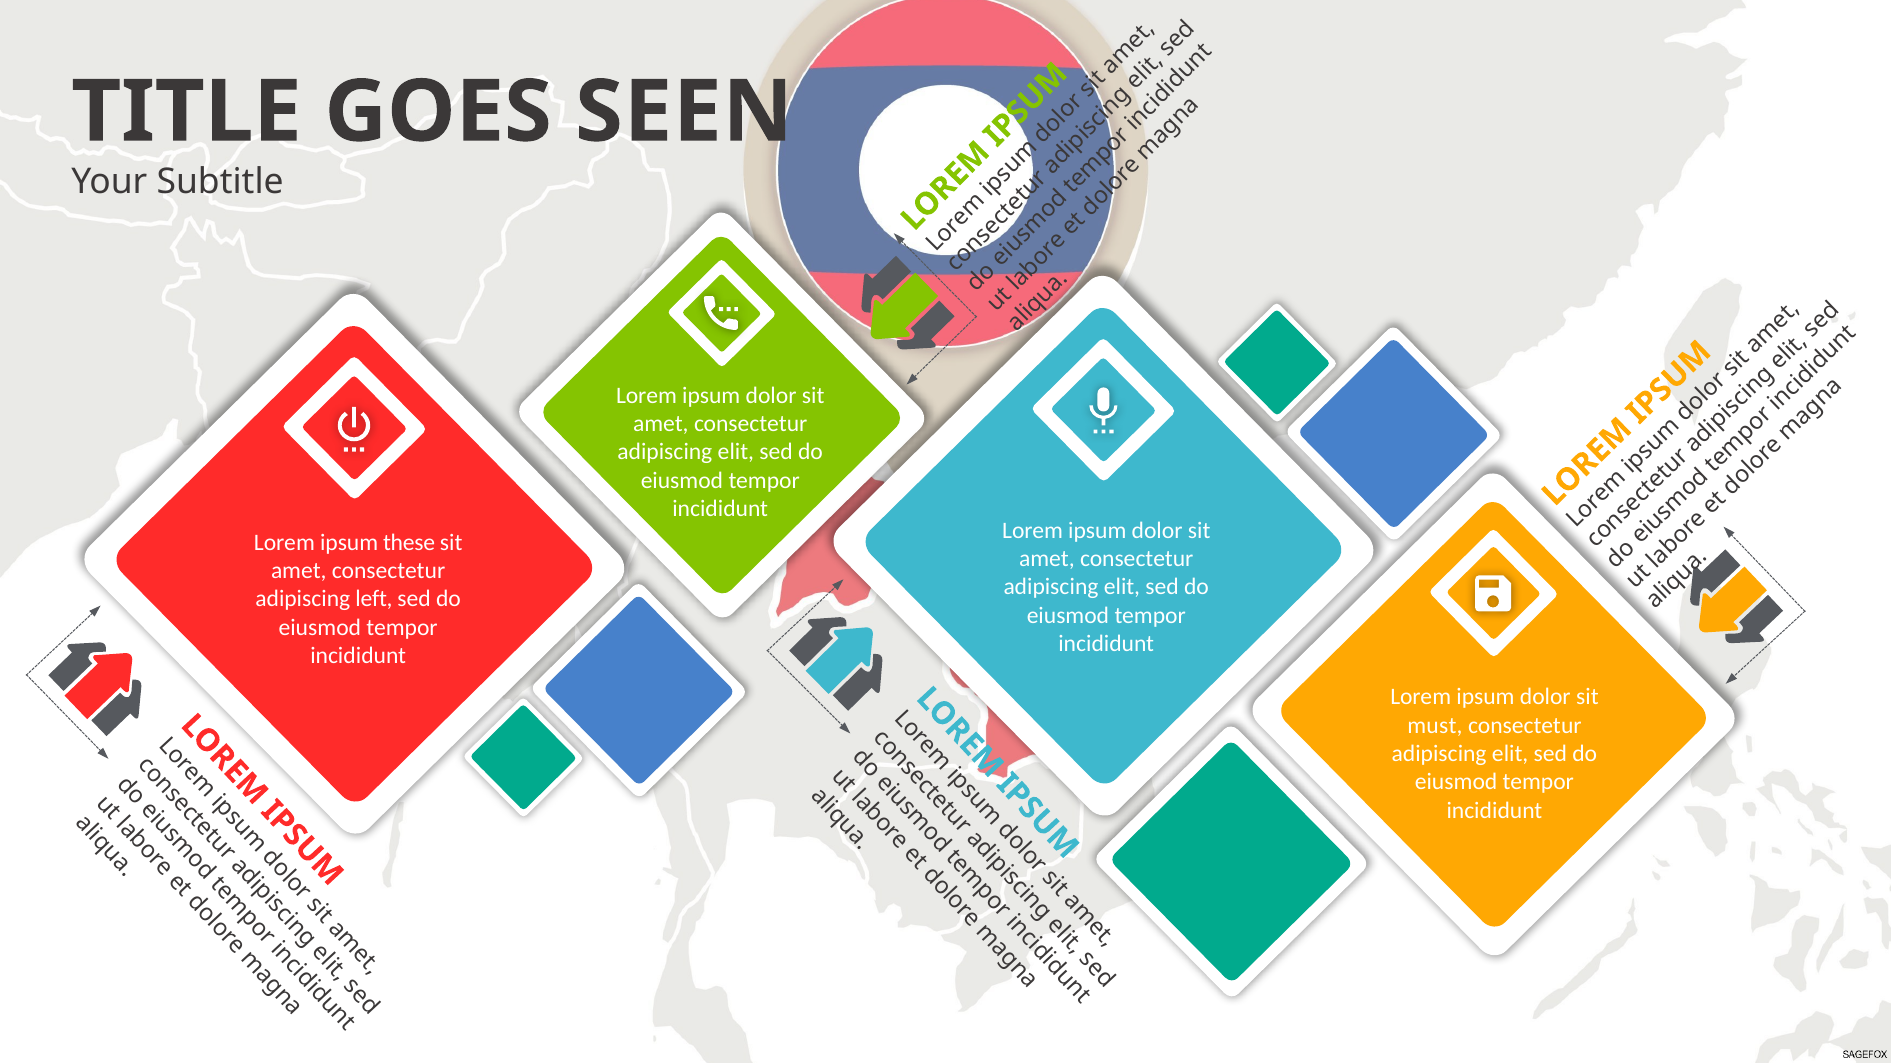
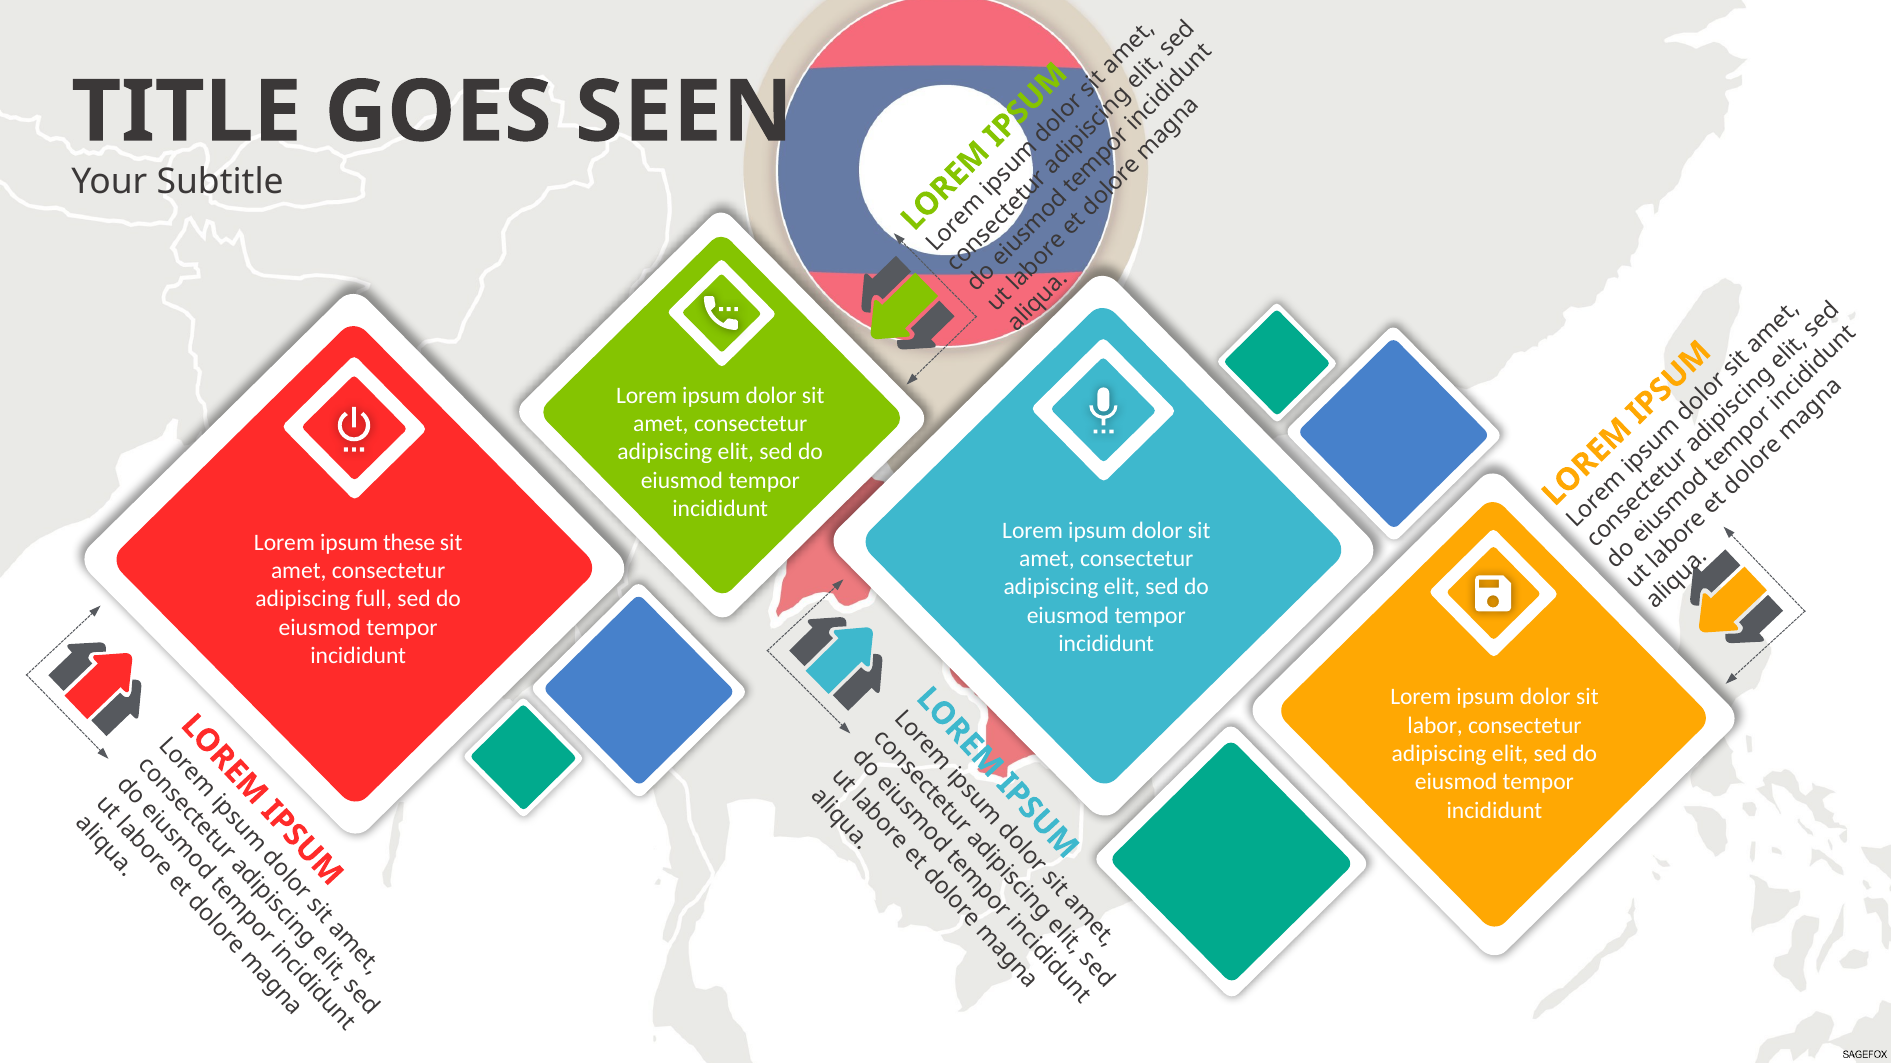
left: left -> full (374, 599)
must: must -> labor (1435, 726)
